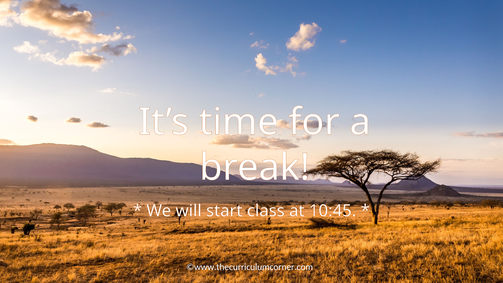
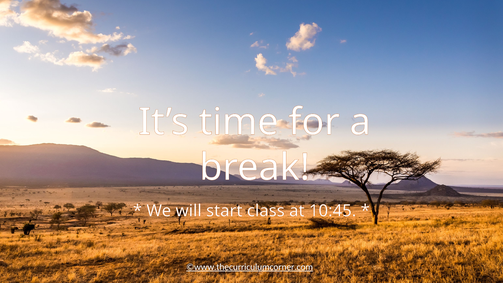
©www.thecurriculumcorner.com underline: none -> present (250, 267)
